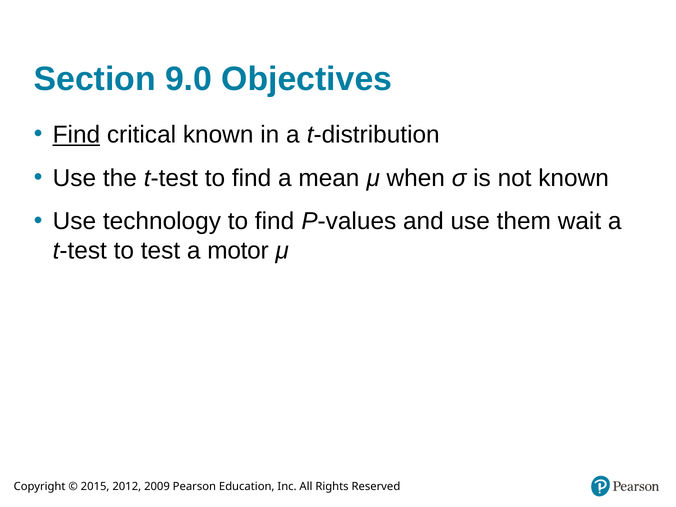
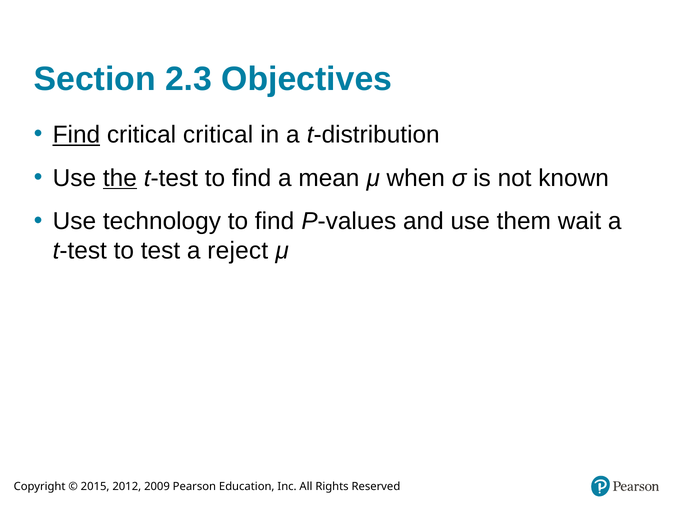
9.0: 9.0 -> 2.3 (189, 79)
critical known: known -> critical (218, 135)
the underline: none -> present (120, 178)
motor: motor -> reject (238, 251)
